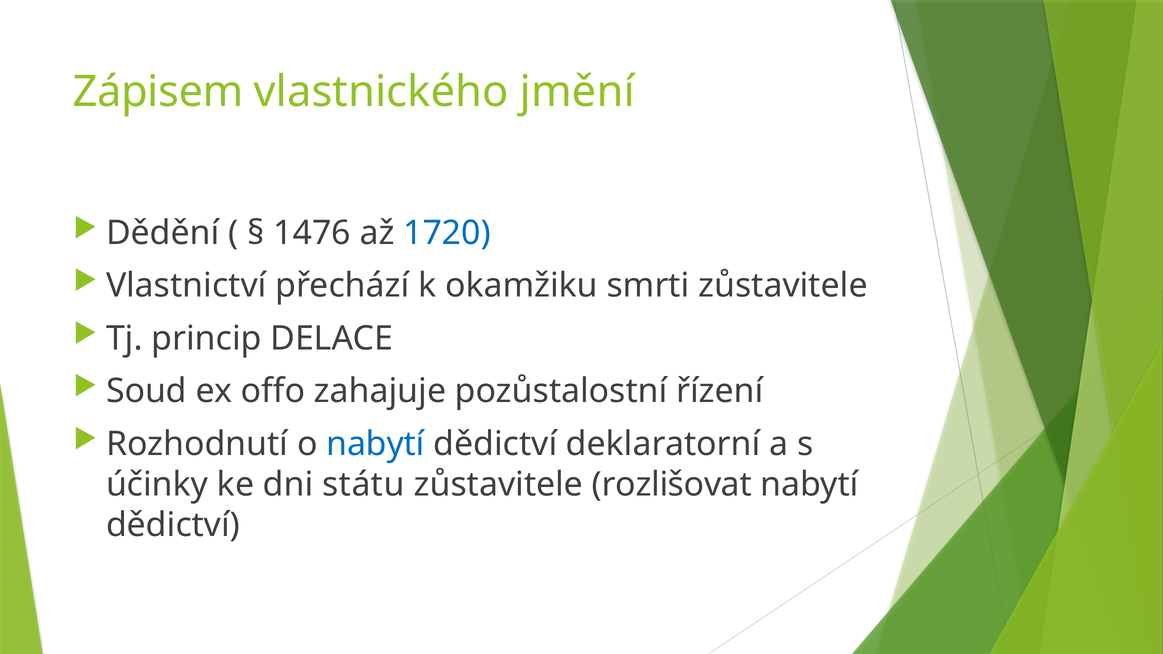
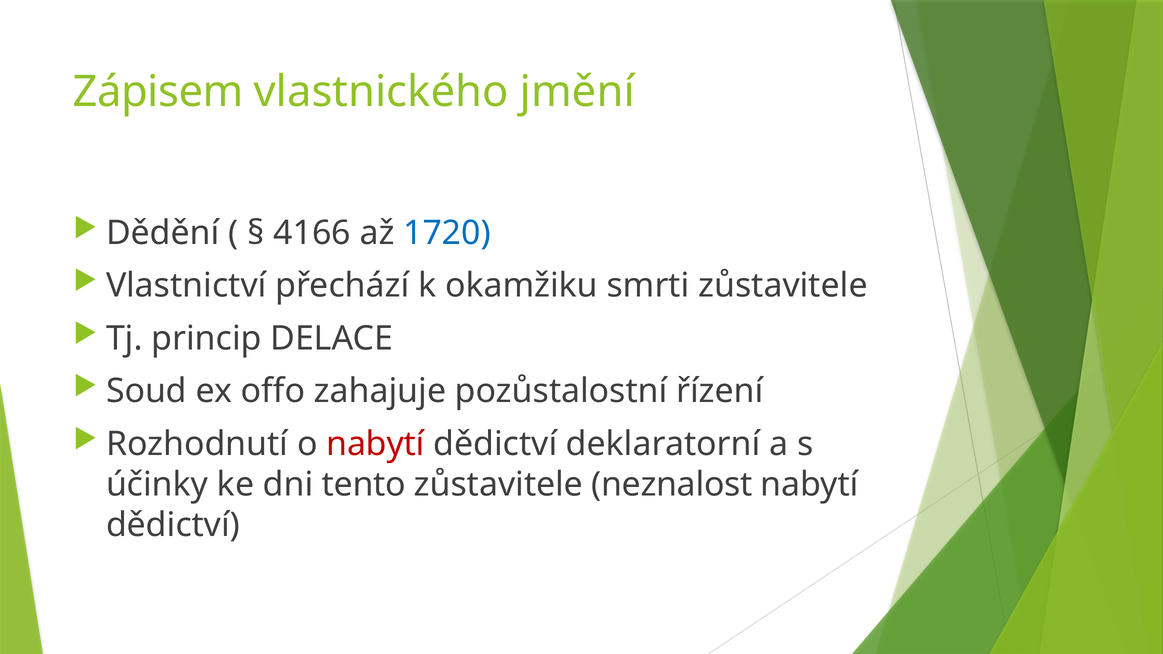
1476: 1476 -> 4166 (312, 233)
nabytí colour: blue -> red (375, 444)
státu: státu -> tento (364, 485)
rozlišovat: rozlišovat -> neznalost (672, 485)
